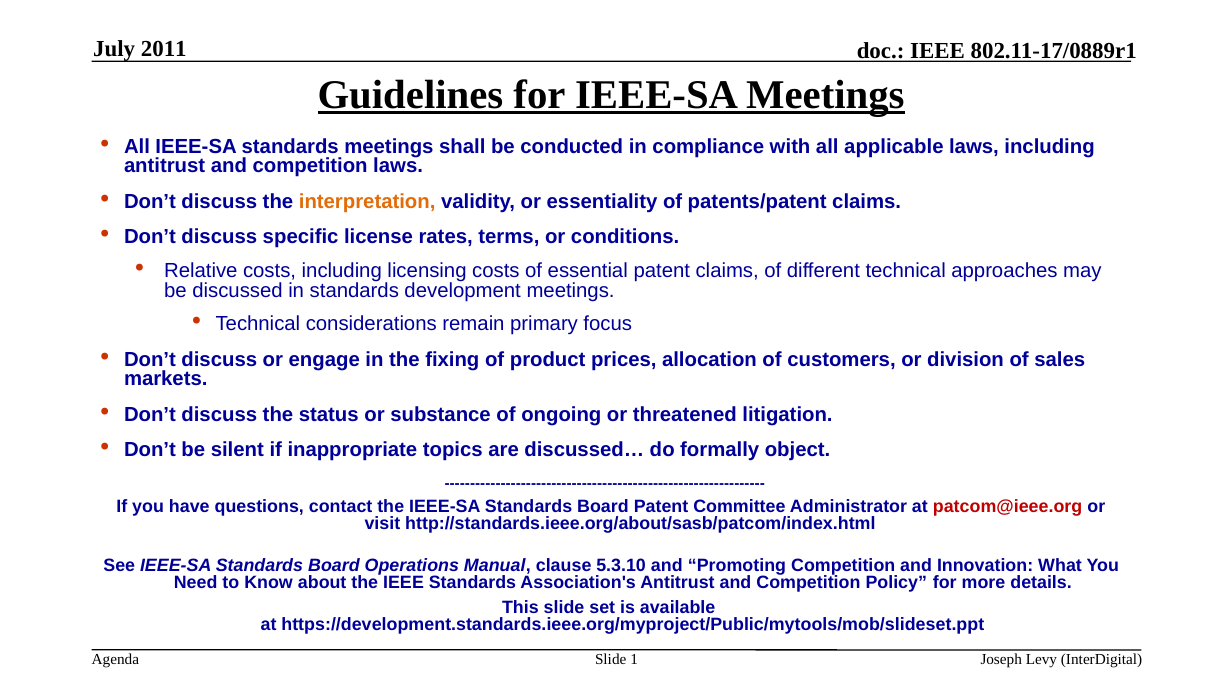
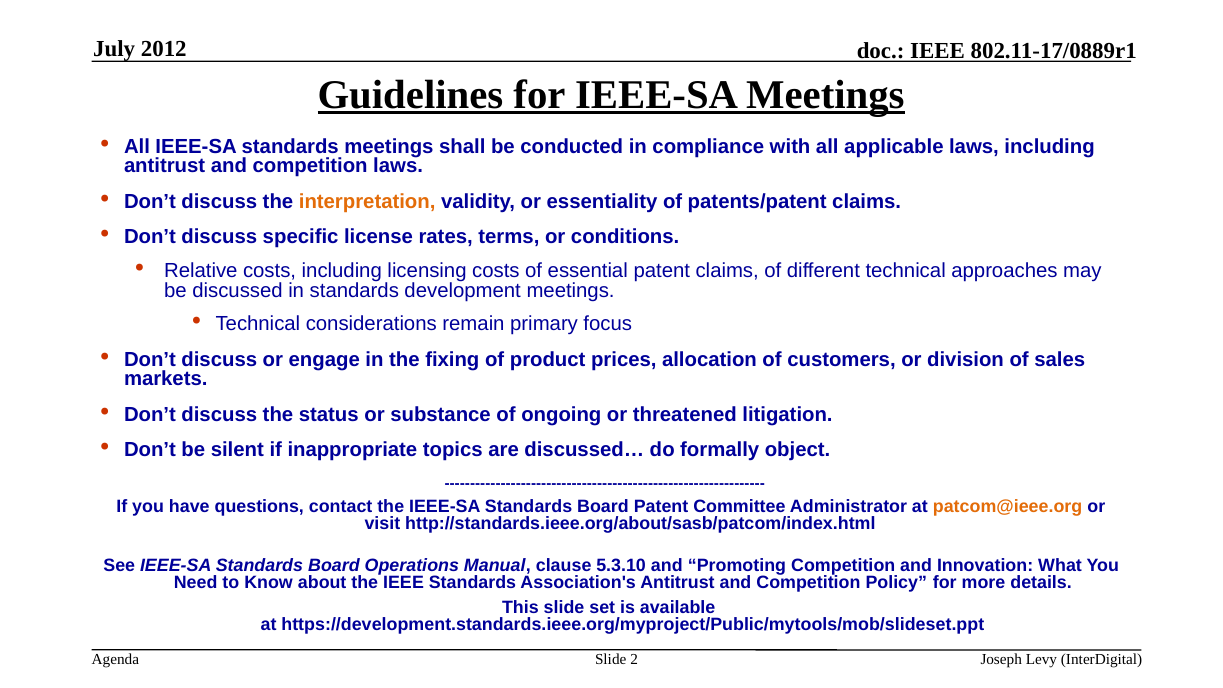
2011: 2011 -> 2012 (164, 49)
patcom@ieee.org colour: red -> orange (1008, 506)
1: 1 -> 2 (634, 660)
